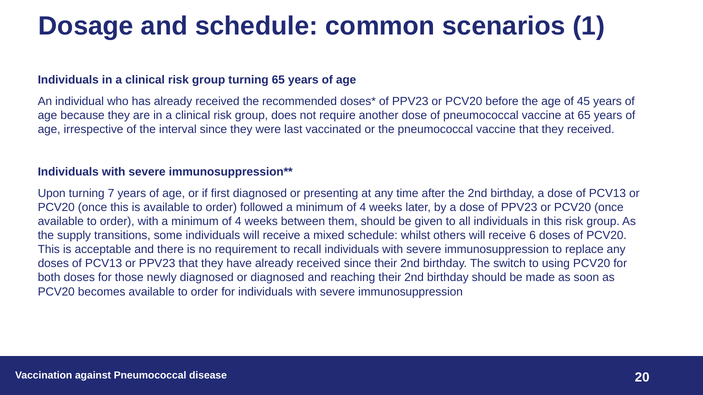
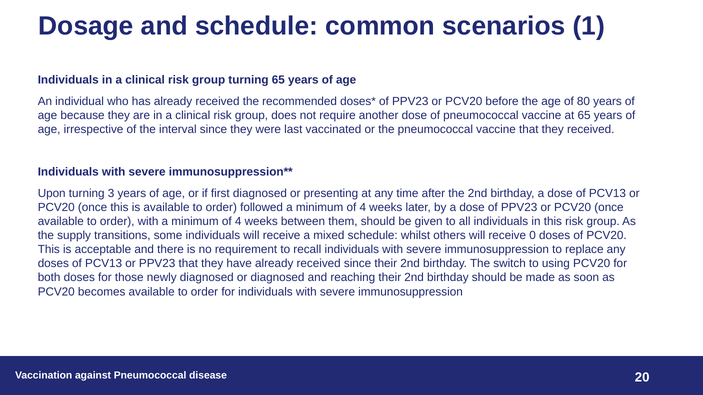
45: 45 -> 80 (583, 101)
7: 7 -> 3 (111, 194)
6: 6 -> 0 (533, 236)
